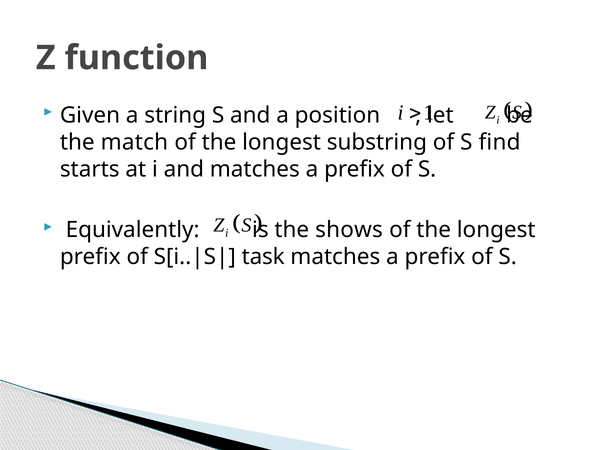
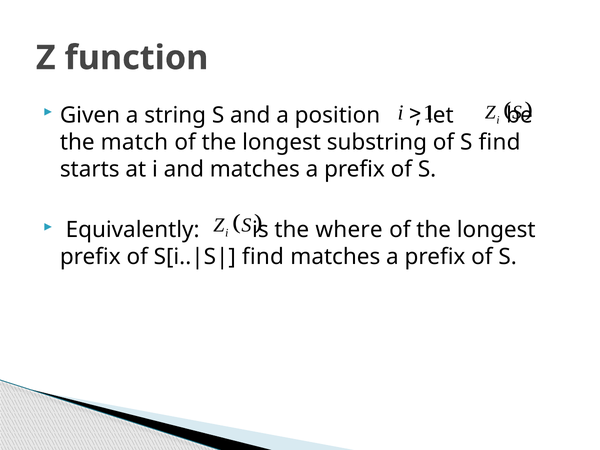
shows: shows -> where (349, 230)
task: task -> find (263, 257)
